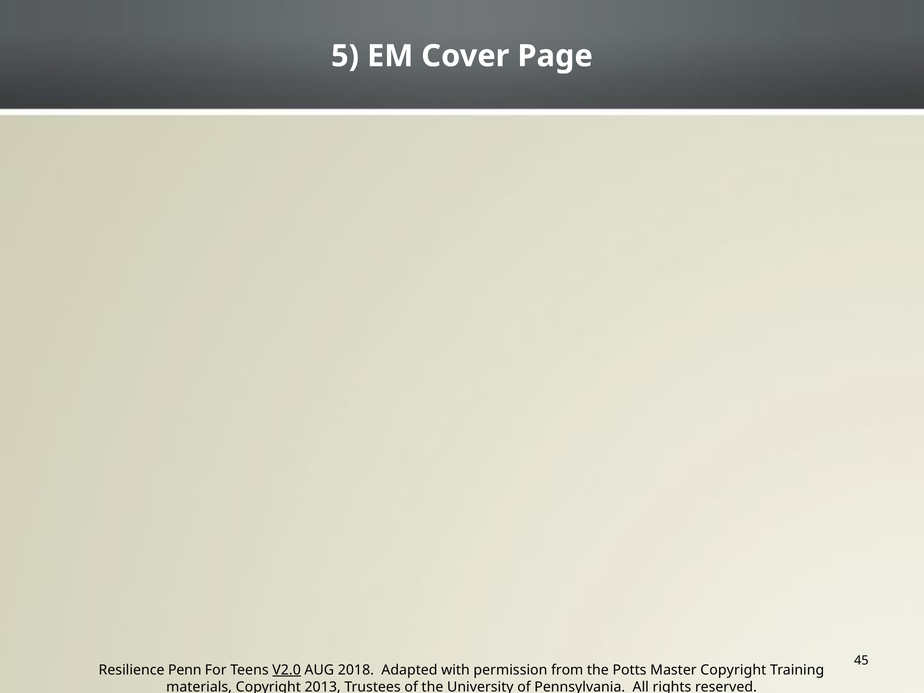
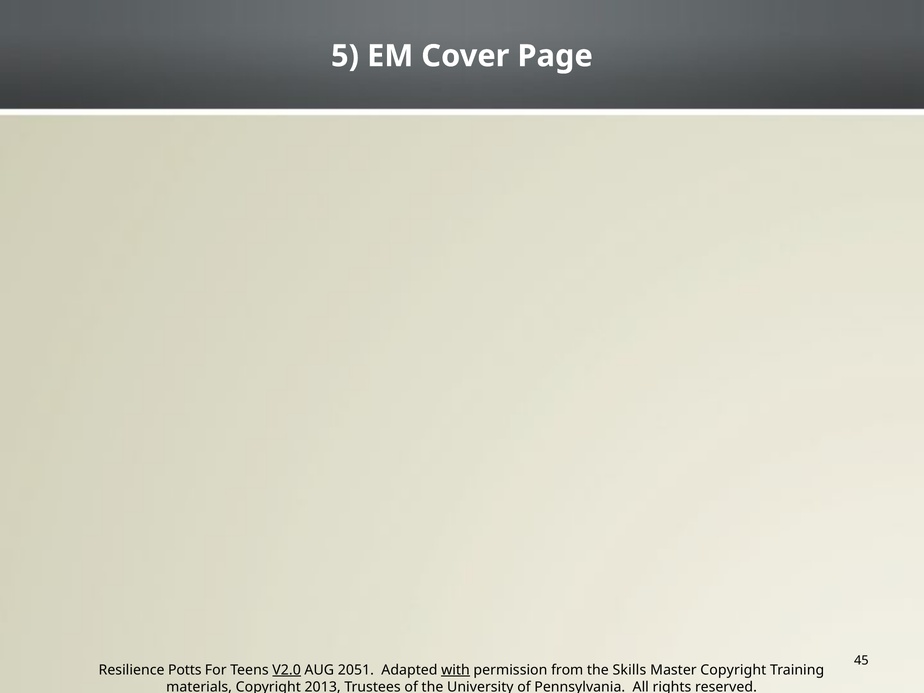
Penn: Penn -> Potts (185, 670)
2018: 2018 -> 2051 (356, 670)
with underline: none -> present (455, 670)
Potts: Potts -> Skills (629, 670)
